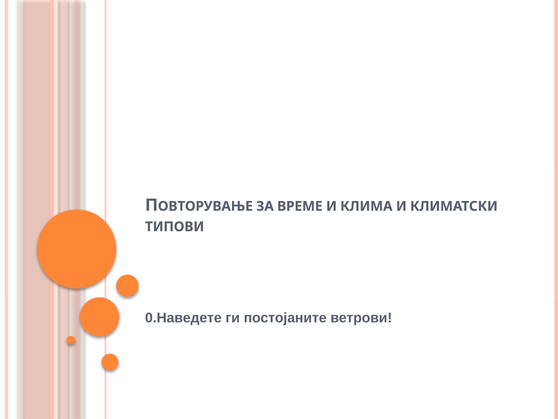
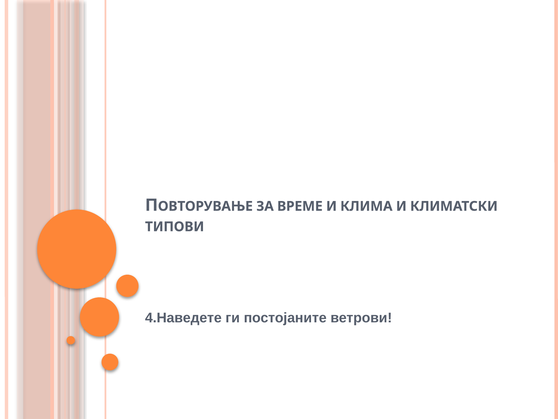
0.Наведете: 0.Наведете -> 4.Наведете (183, 317)
